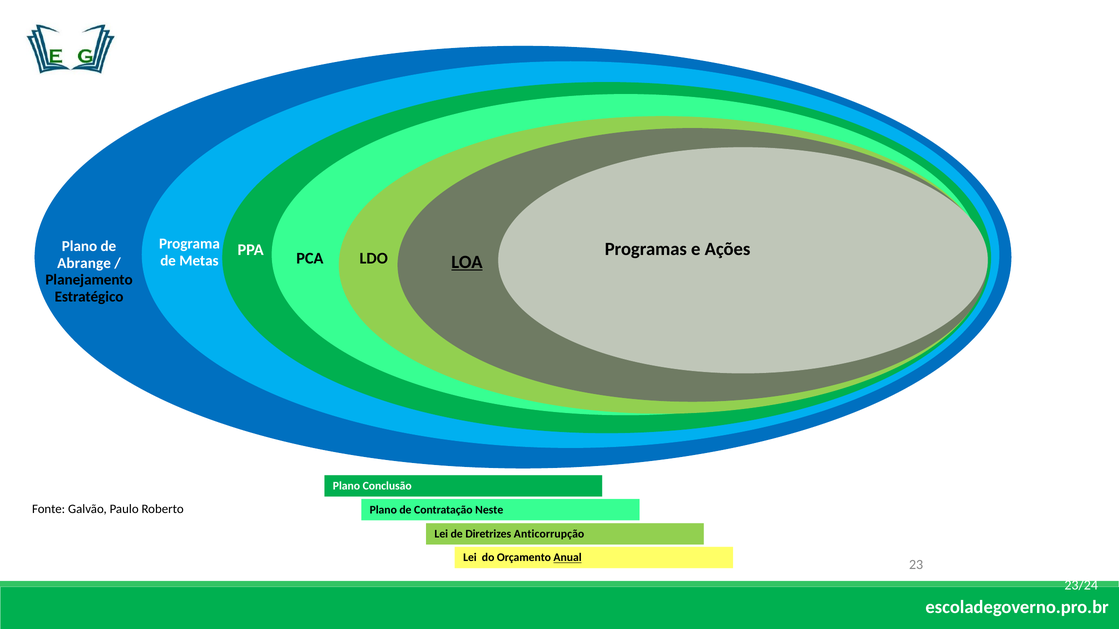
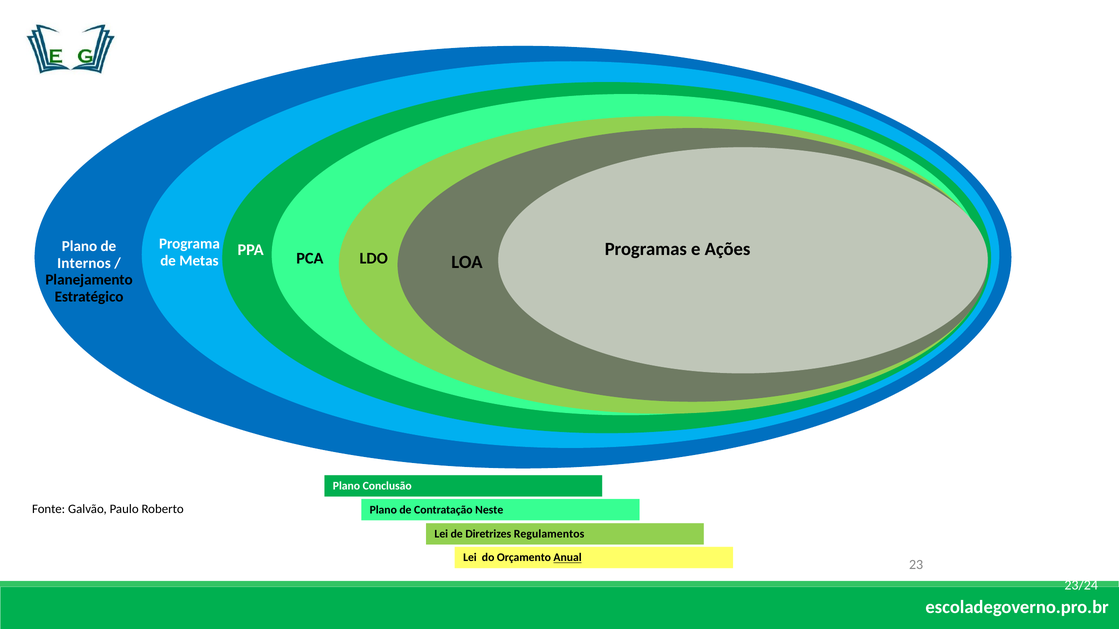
LOA underline: present -> none (467, 262)
Abrange: Abrange -> Internos (84, 263)
Anticorrupção: Anticorrupção -> Regulamentos (549, 534)
